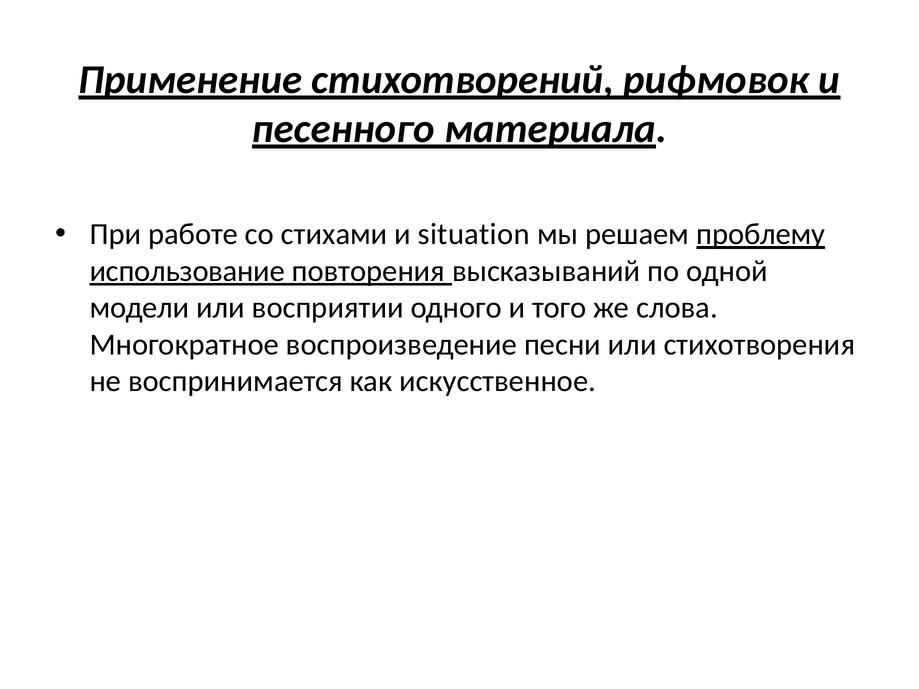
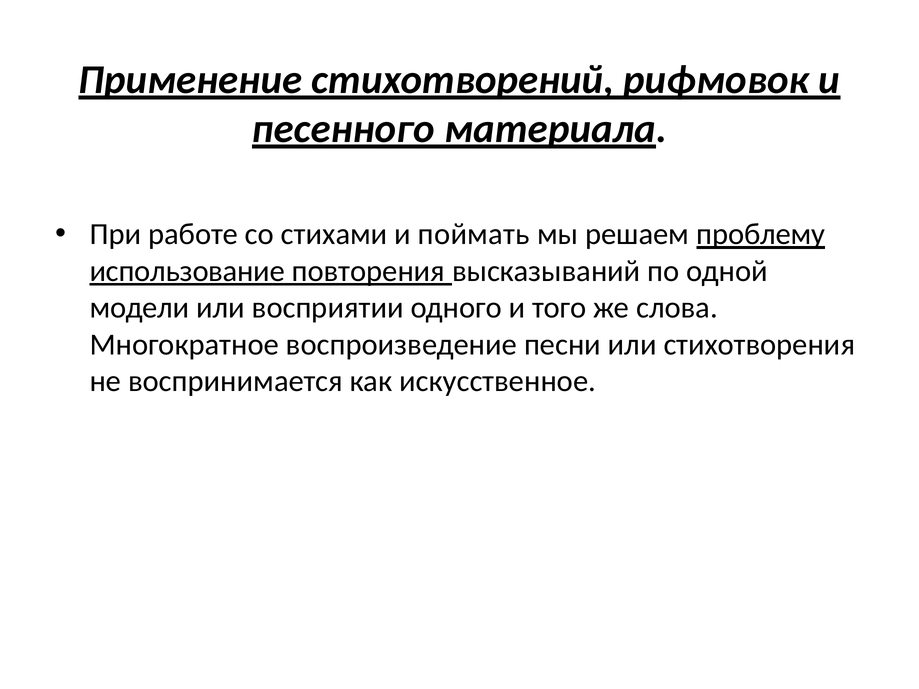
situation: situation -> поймать (474, 234)
